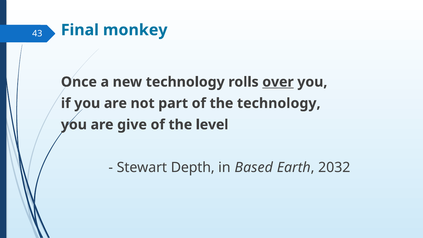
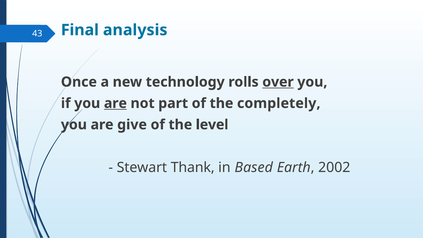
monkey: monkey -> analysis (135, 30)
are underline: none -> present (115, 103)
the technology: technology -> completely (279, 103)
Depth: Depth -> Thank (193, 167)
2032: 2032 -> 2002 (334, 167)
